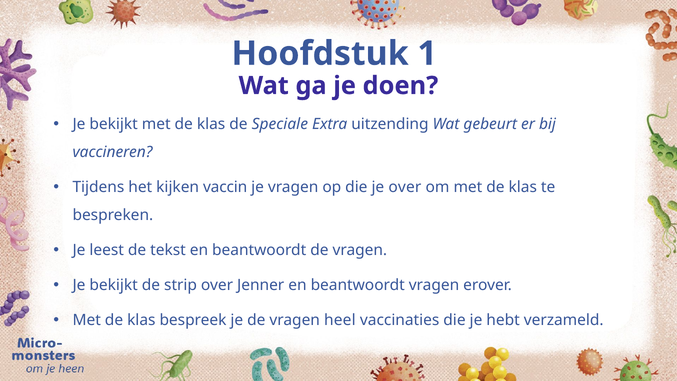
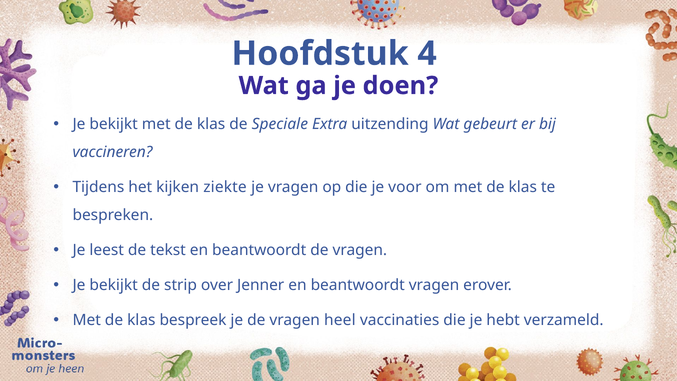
1: 1 -> 4 (427, 54)
vaccin: vaccin -> ziekte (225, 187)
je over: over -> voor (405, 187)
